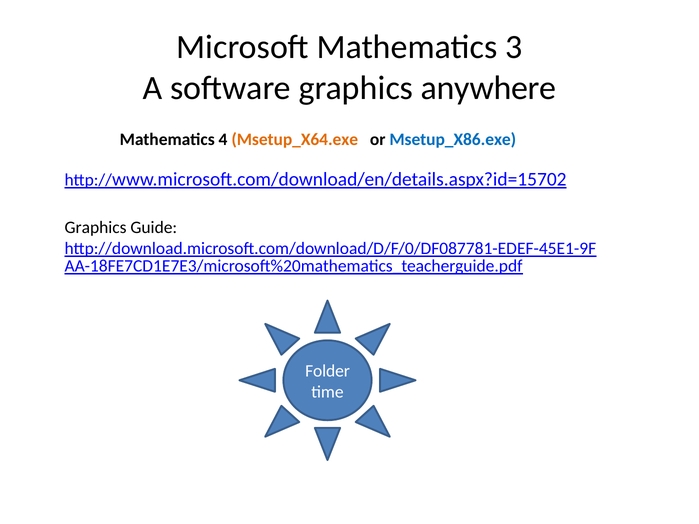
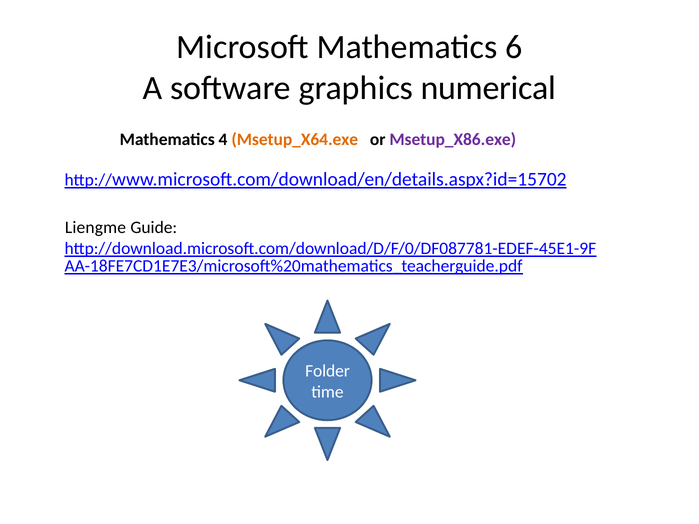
3: 3 -> 6 (514, 47)
anywhere: anywhere -> numerical (489, 88)
Msetup_X86.exe colour: blue -> purple (453, 140)
Graphics: Graphics -> Liengme (95, 228)
